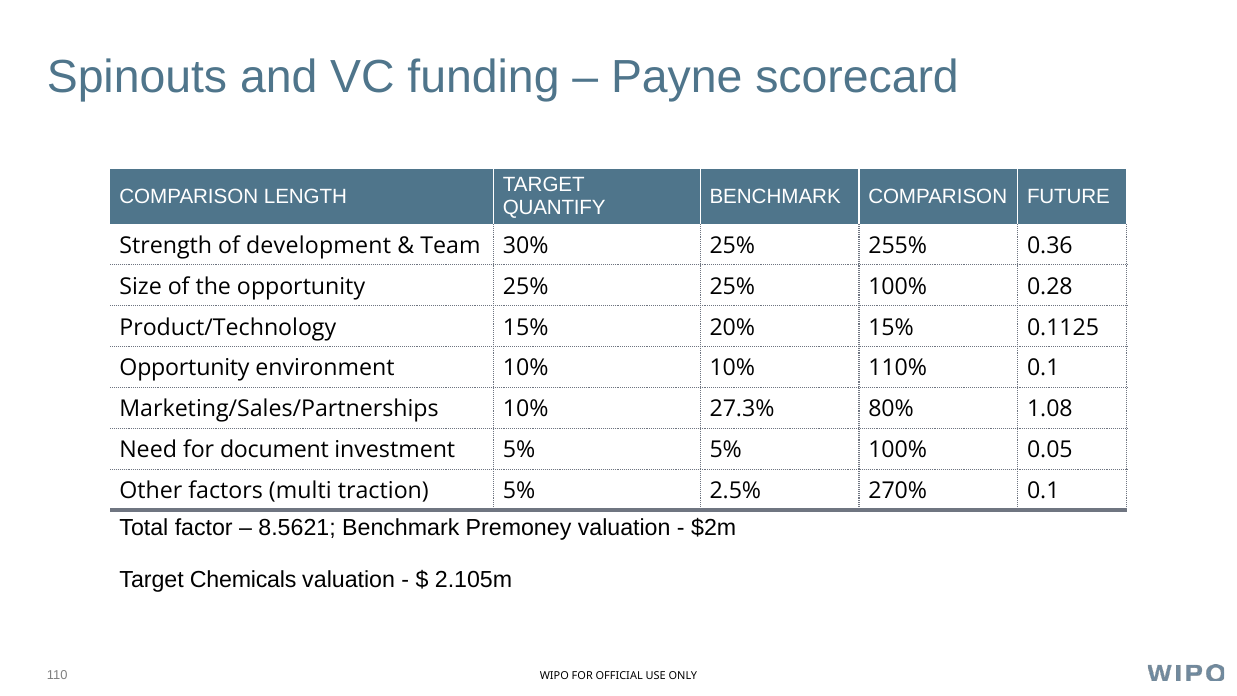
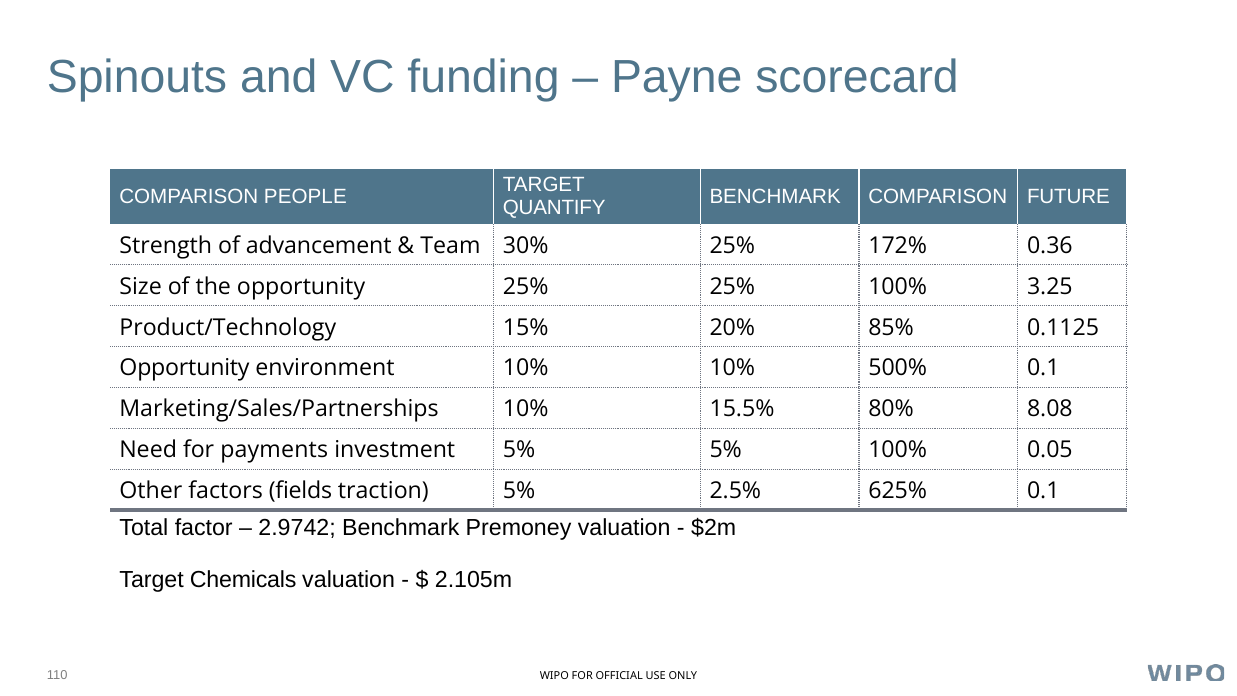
LENGTH: LENGTH -> PEOPLE (305, 197)
development: development -> advancement (319, 246)
255%: 255% -> 172% (898, 246)
0.28: 0.28 -> 3.25 (1050, 286)
20% 15%: 15% -> 85% (891, 327)
110%: 110% -> 500% (898, 368)
27.3%: 27.3% -> 15.5% (742, 409)
1.08: 1.08 -> 8.08 (1050, 409)
document: document -> payments (274, 450)
multi: multi -> fields (300, 491)
270%: 270% -> 625% (898, 491)
8.5621: 8.5621 -> 2.9742 (297, 527)
